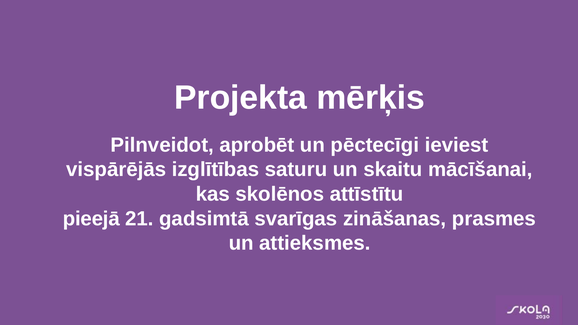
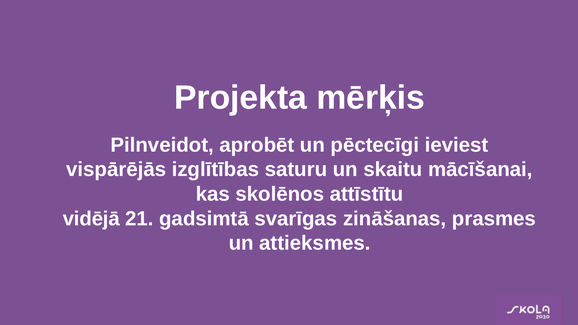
pieejā: pieejā -> vidējā (91, 219)
